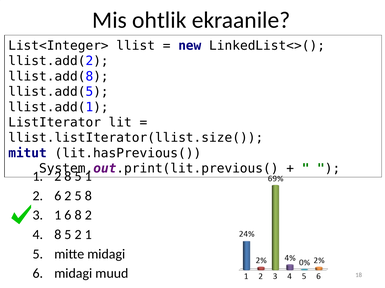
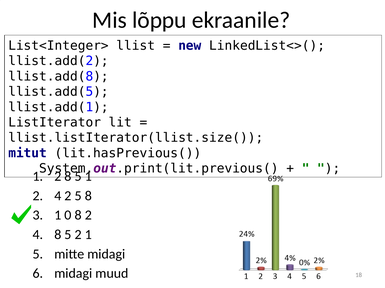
ohtlik: ohtlik -> lõppu (159, 20)
6: 6 -> 4 (58, 196)
1 6: 6 -> 0 (68, 216)
